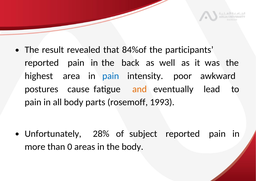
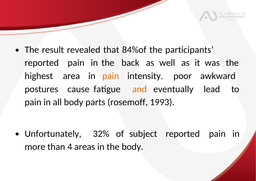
pain colour: blue -> orange (111, 76)
28%: 28% -> 32% (101, 134)
0: 0 -> 4 (70, 147)
